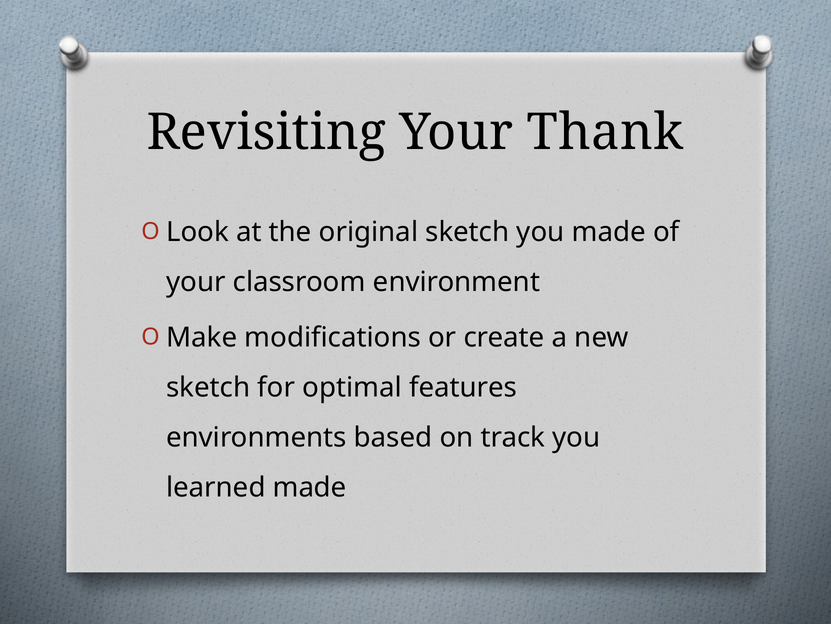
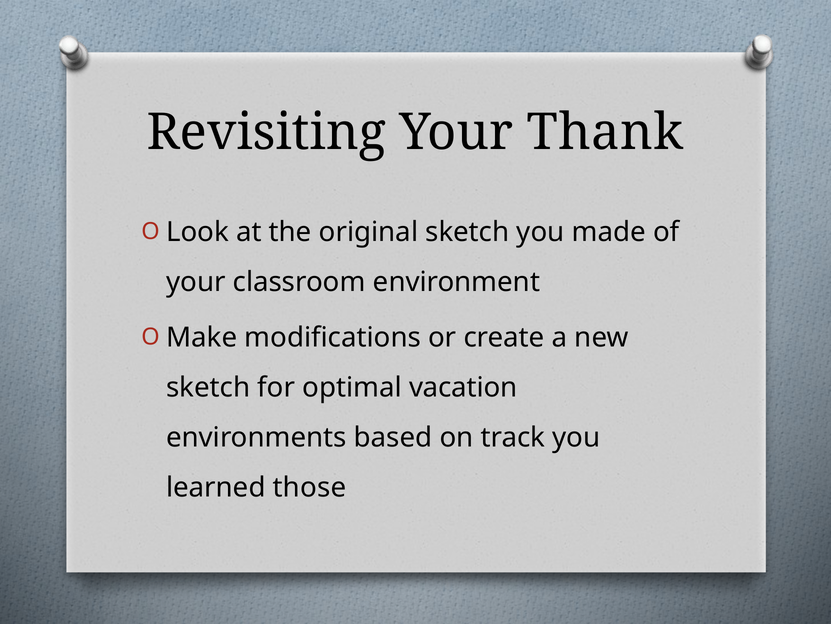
features: features -> vacation (463, 387)
learned made: made -> those (310, 487)
